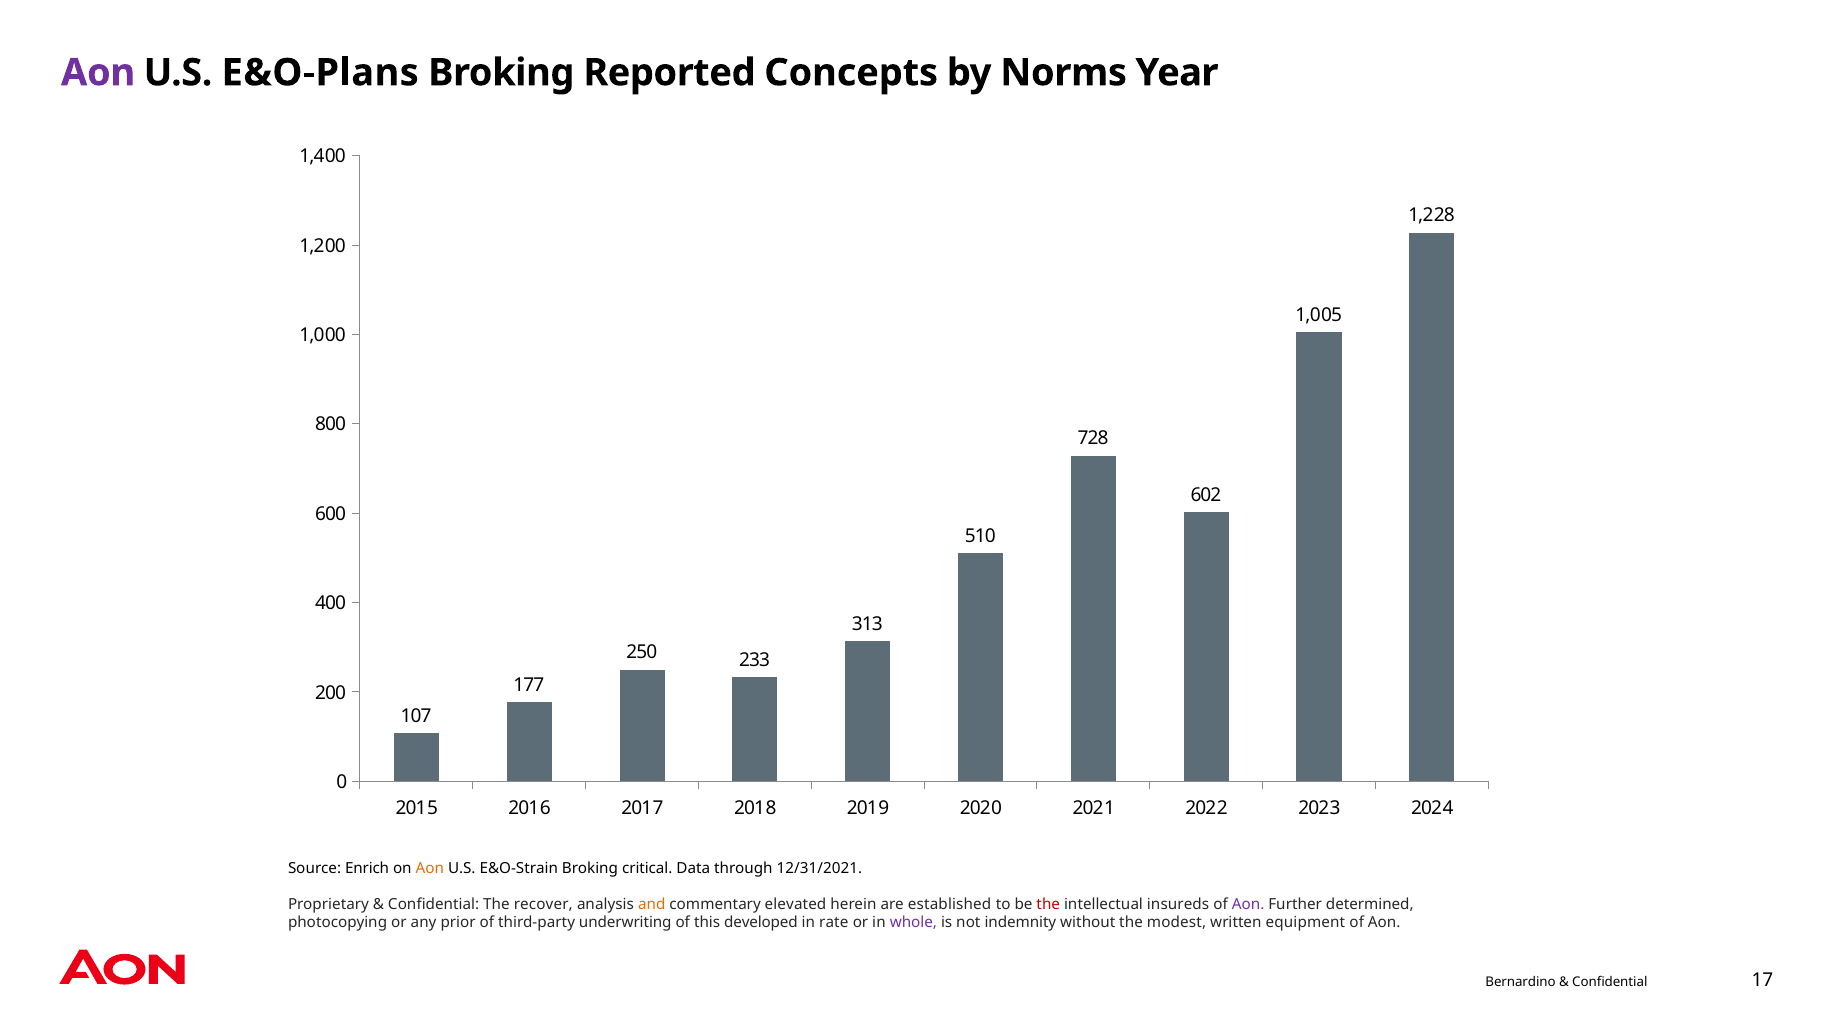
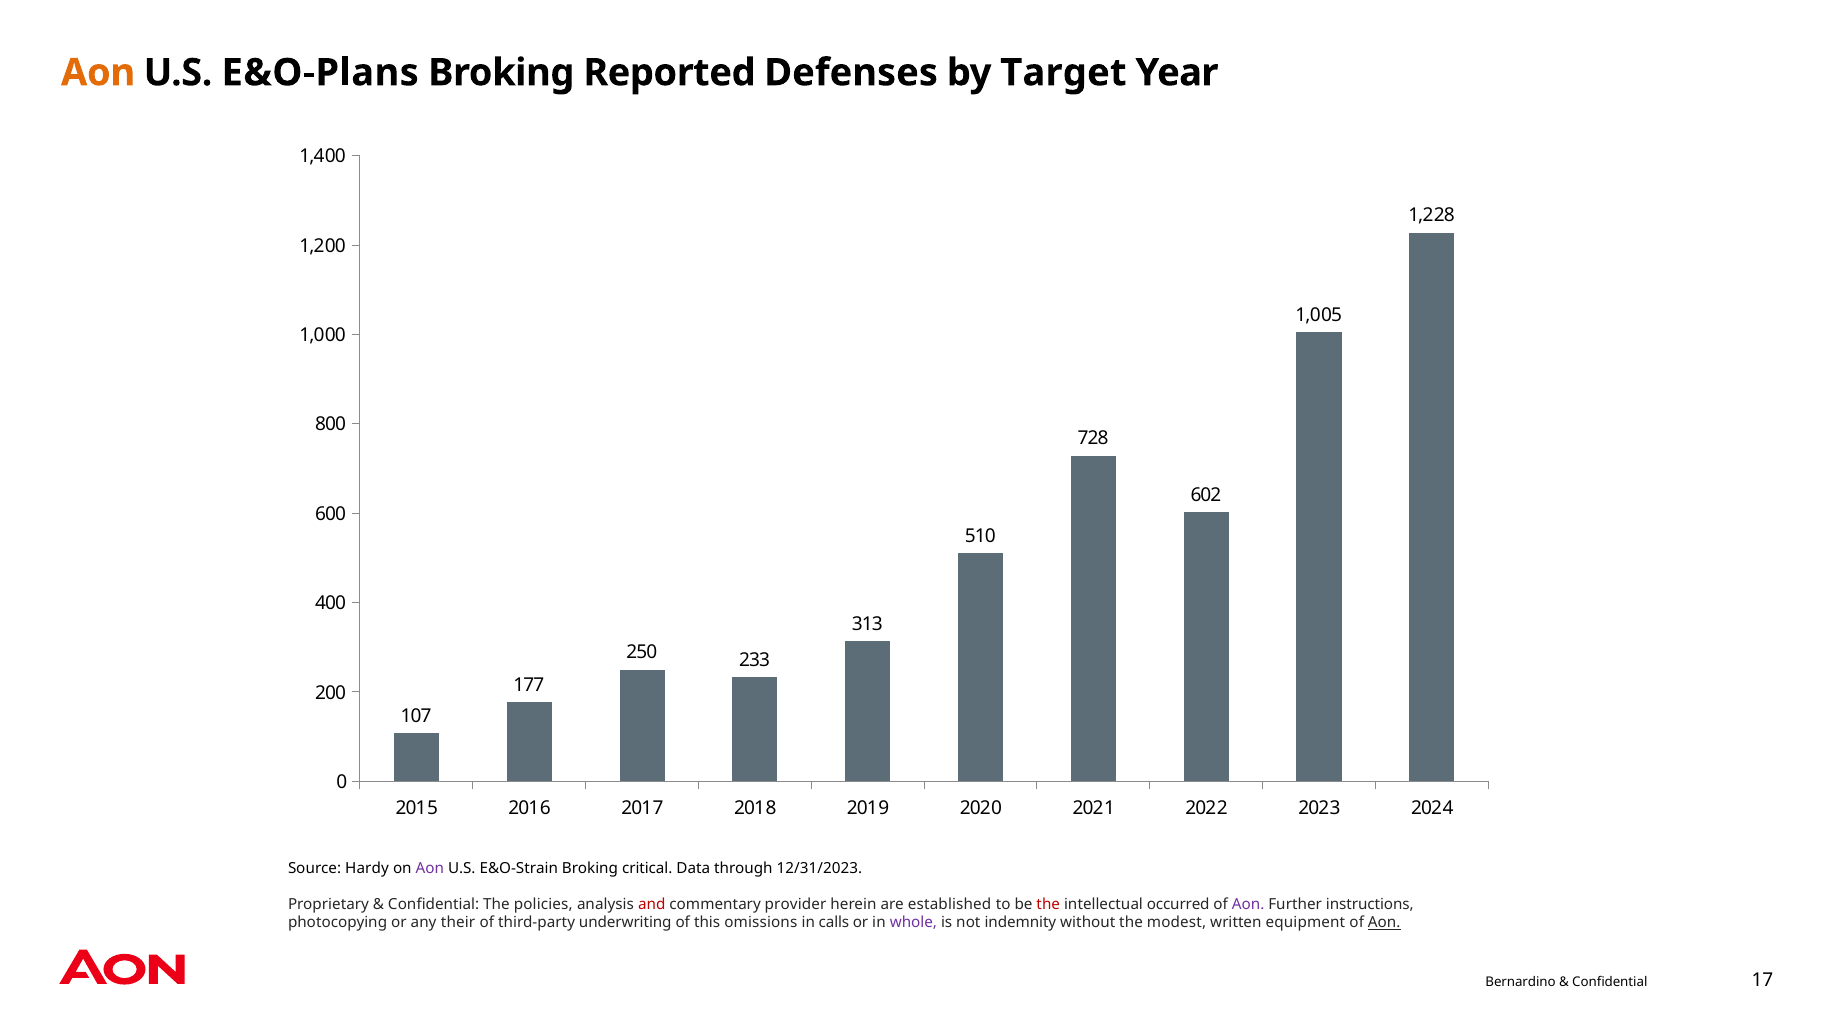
Aon colour: purple -> orange (98, 73)
Concepts: Concepts -> Defenses (851, 73)
Norms: Norms -> Target (1063, 73)
Enrich: Enrich -> Hardy (367, 868)
Aon colour: orange -> purple (430, 868)
12/31/2021: 12/31/2021 -> 12/31/2023 (819, 868)
recover: recover -> policies (543, 904)
and colour: orange -> red (652, 904)
elevated: elevated -> provider (796, 904)
insureds: insureds -> occurred (1178, 904)
determined: determined -> instructions (1370, 904)
prior: prior -> their (458, 922)
developed: developed -> omissions (761, 922)
rate: rate -> calls (834, 922)
Aon underline: none -> present (1384, 922)
